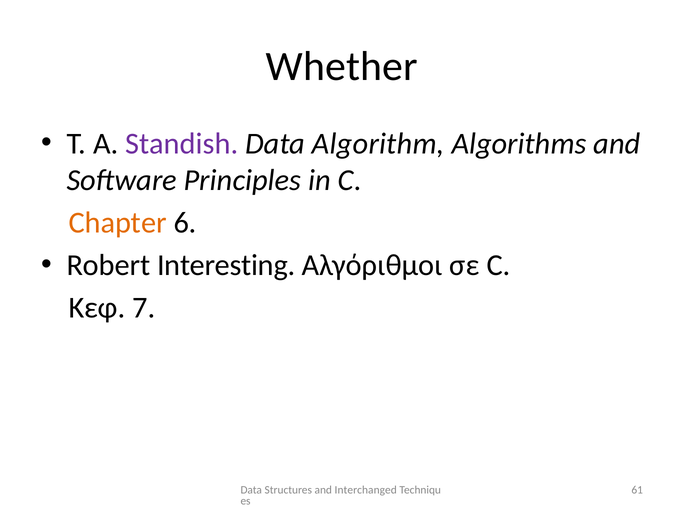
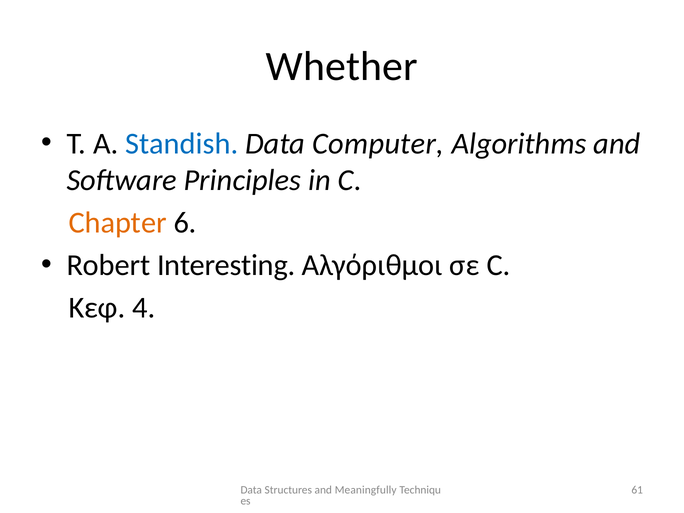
Standish colour: purple -> blue (182, 143)
Algorithm: Algorithm -> Computer (378, 143)
7: 7 -> 4 (144, 308)
Interchanged: Interchanged -> Meaningfully (366, 490)
